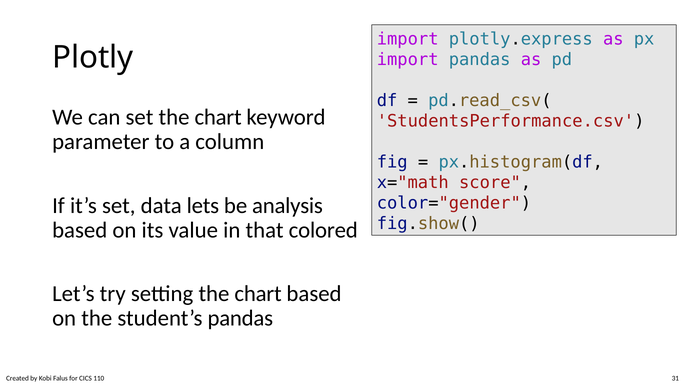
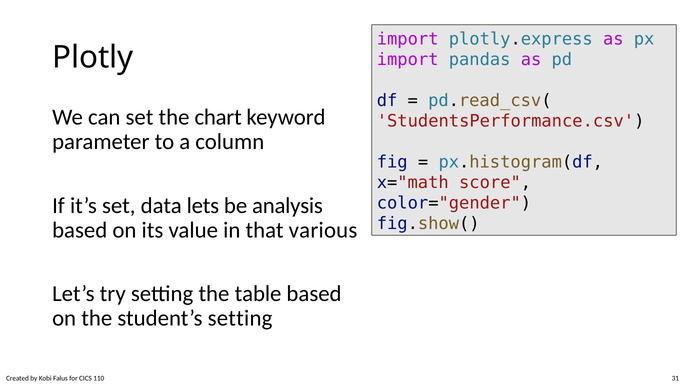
colored: colored -> various (323, 230)
setting the chart: chart -> table (258, 294)
student’s pandas: pandas -> setting (240, 318)
